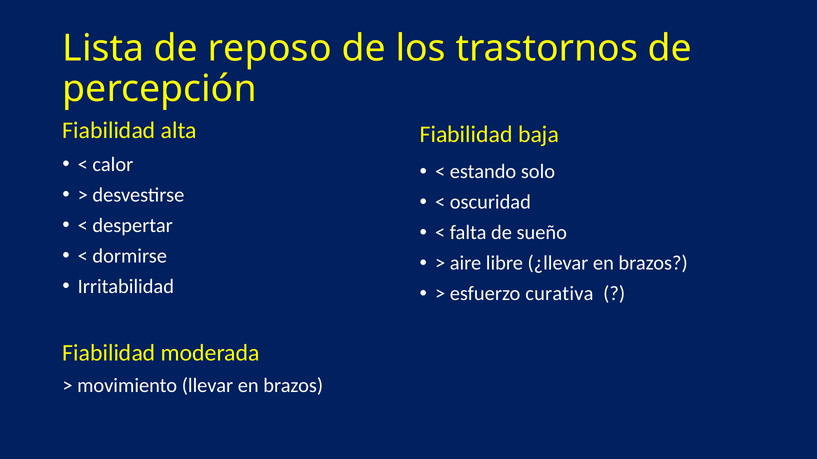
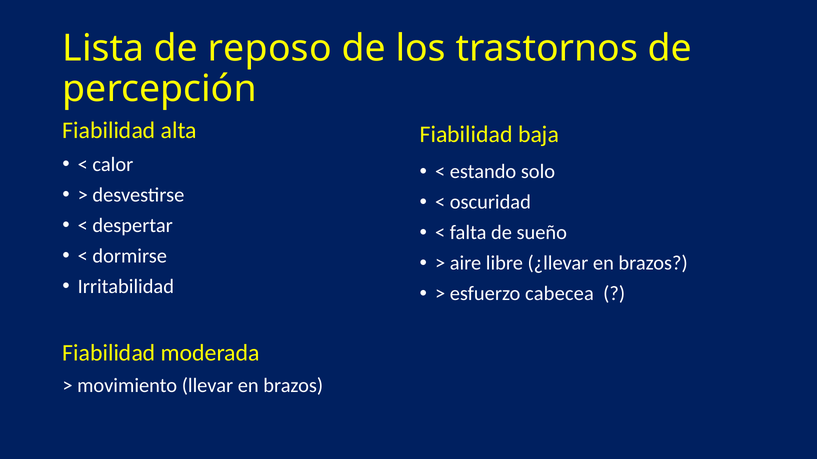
curativa: curativa -> cabecea (559, 294)
